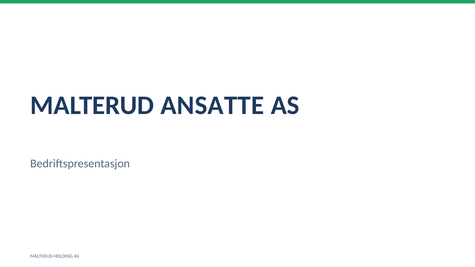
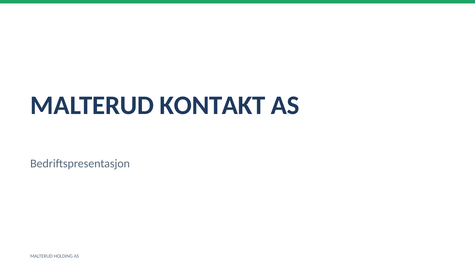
ANSATTE: ANSATTE -> KONTAKT (212, 105)
